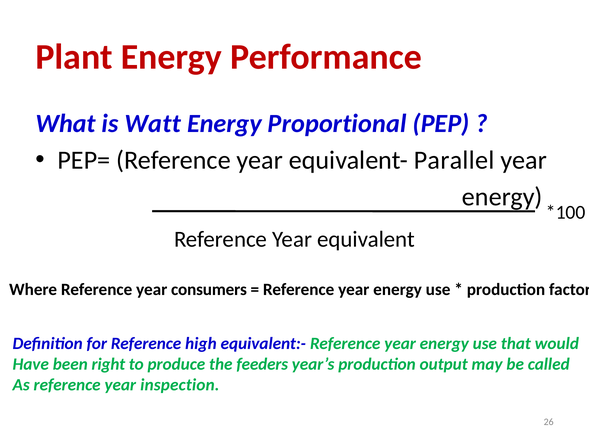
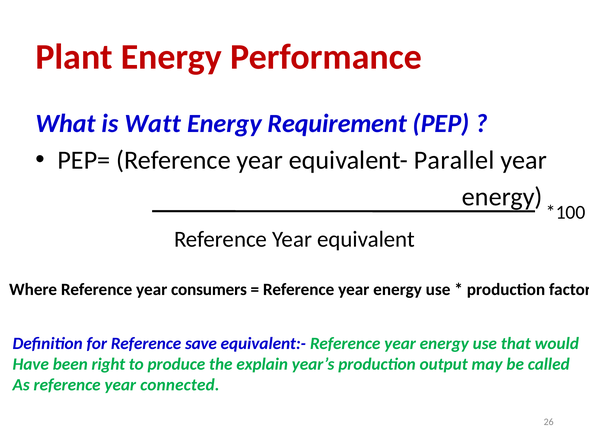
Proportional: Proportional -> Requirement (337, 124)
high: high -> save (201, 343)
feeders: feeders -> explain (262, 364)
inspection: inspection -> connected (180, 385)
